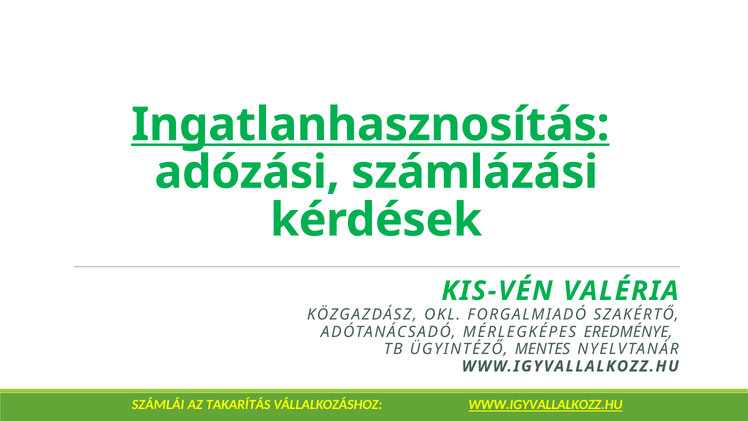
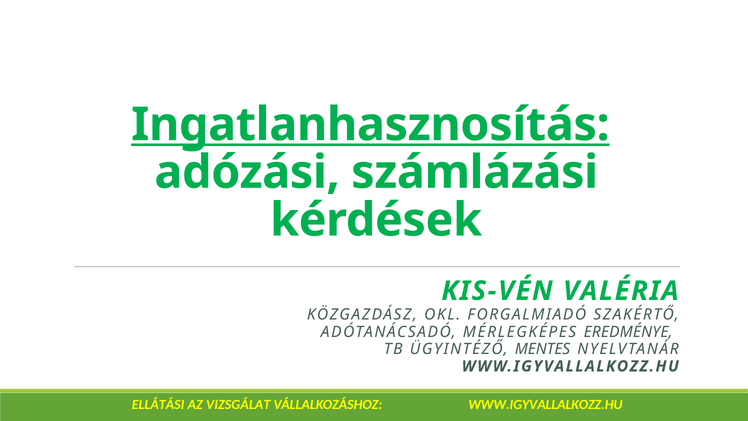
SZÁMLÁI: SZÁMLÁI -> ELLÁTÁSI (158, 405)
TAKARÍTÁS: TAKARÍTÁS -> VIZSGÁLAT (238, 405)
WWW.IGYVALLALKOZZ.HU underline: present -> none (545, 405)
